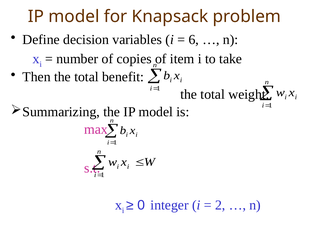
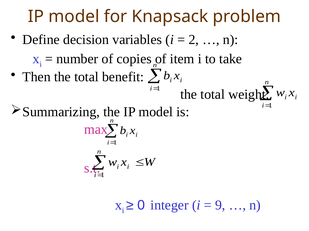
6: 6 -> 2 (194, 40)
2: 2 -> 9 (220, 206)
